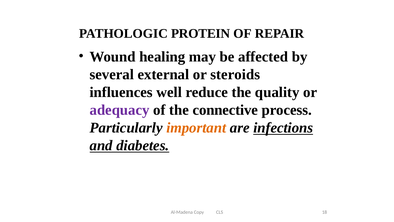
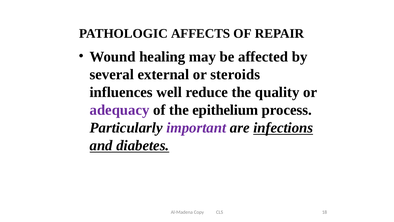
PROTEIN: PROTEIN -> AFFECTS (201, 33)
connective: connective -> epithelium (225, 110)
important colour: orange -> purple (196, 128)
